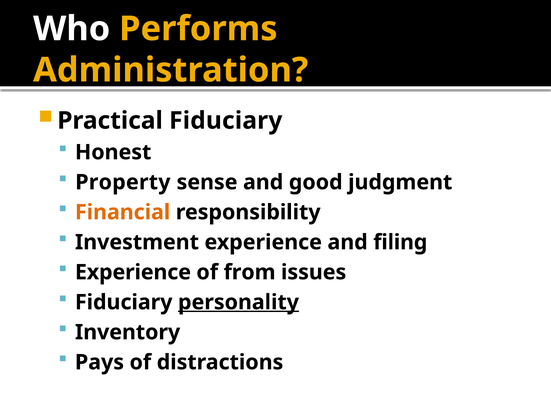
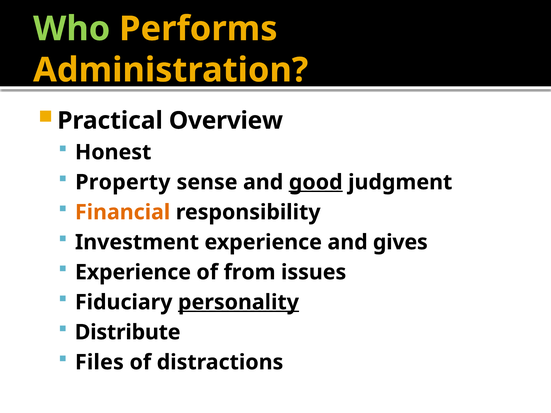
Who colour: white -> light green (72, 29)
Practical Fiduciary: Fiduciary -> Overview (226, 121)
good underline: none -> present (316, 182)
filing: filing -> gives (400, 242)
Inventory: Inventory -> Distribute (128, 332)
Pays: Pays -> Files (99, 362)
